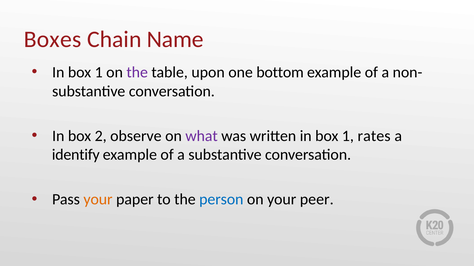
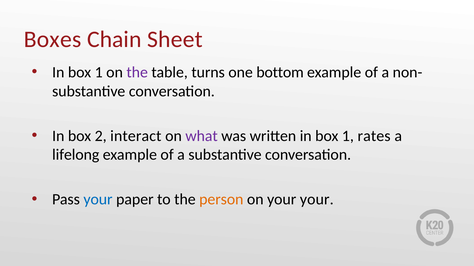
Name: Name -> Sheet (175, 40)
upon: upon -> turns (208, 72)
observe: observe -> interact (136, 136)
identify: identify -> lifelong (76, 155)
your colour: orange -> blue (98, 200)
person colour: blue -> orange (221, 200)
your peer: peer -> your (317, 200)
